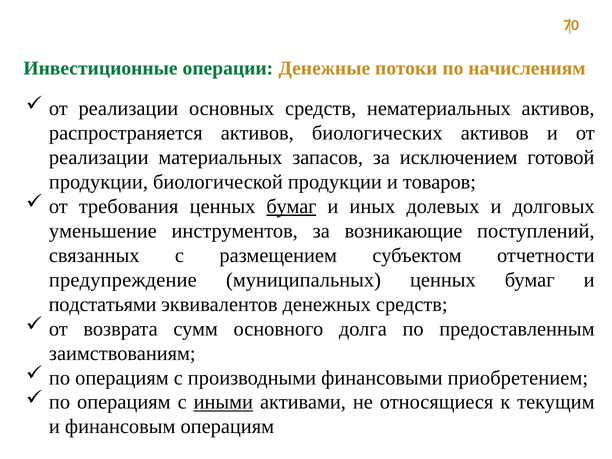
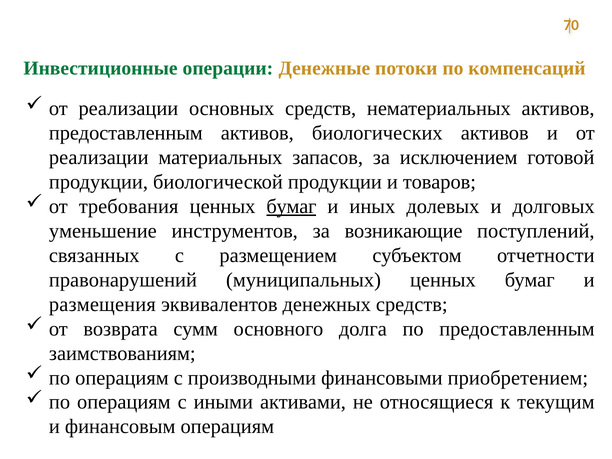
начислениям: начислениям -> компенсаций (527, 68)
распространяется: распространяется -> предоставленным (126, 133)
предупреждение: предупреждение -> правонарушений (123, 280)
подстатьями: подстатьями -> размещения (102, 304)
иными underline: present -> none (223, 402)
